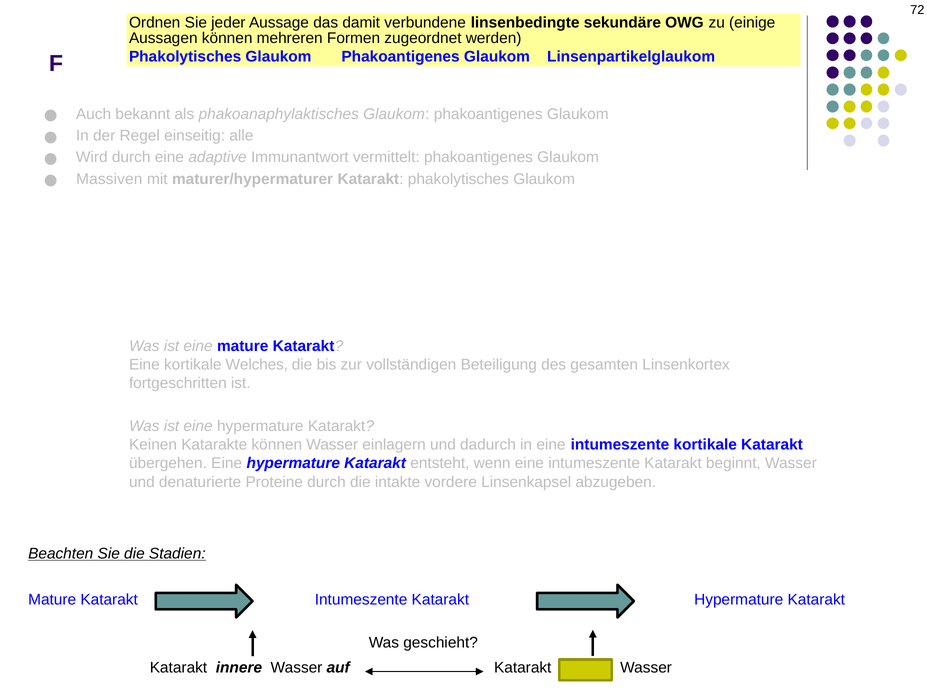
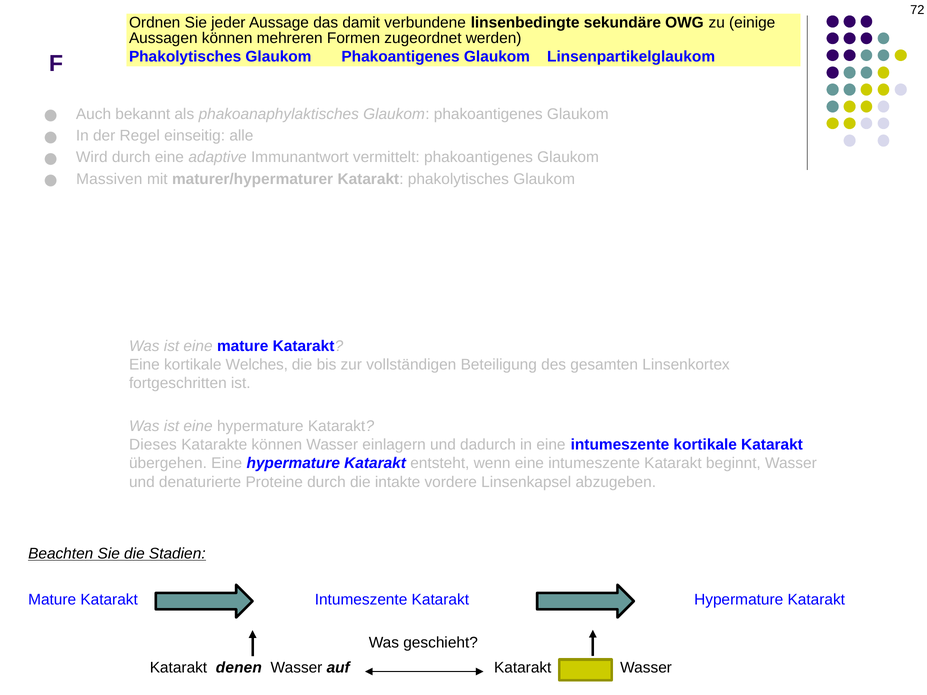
Keinen: Keinen -> Dieses (153, 445)
innere: innere -> denen (239, 668)
